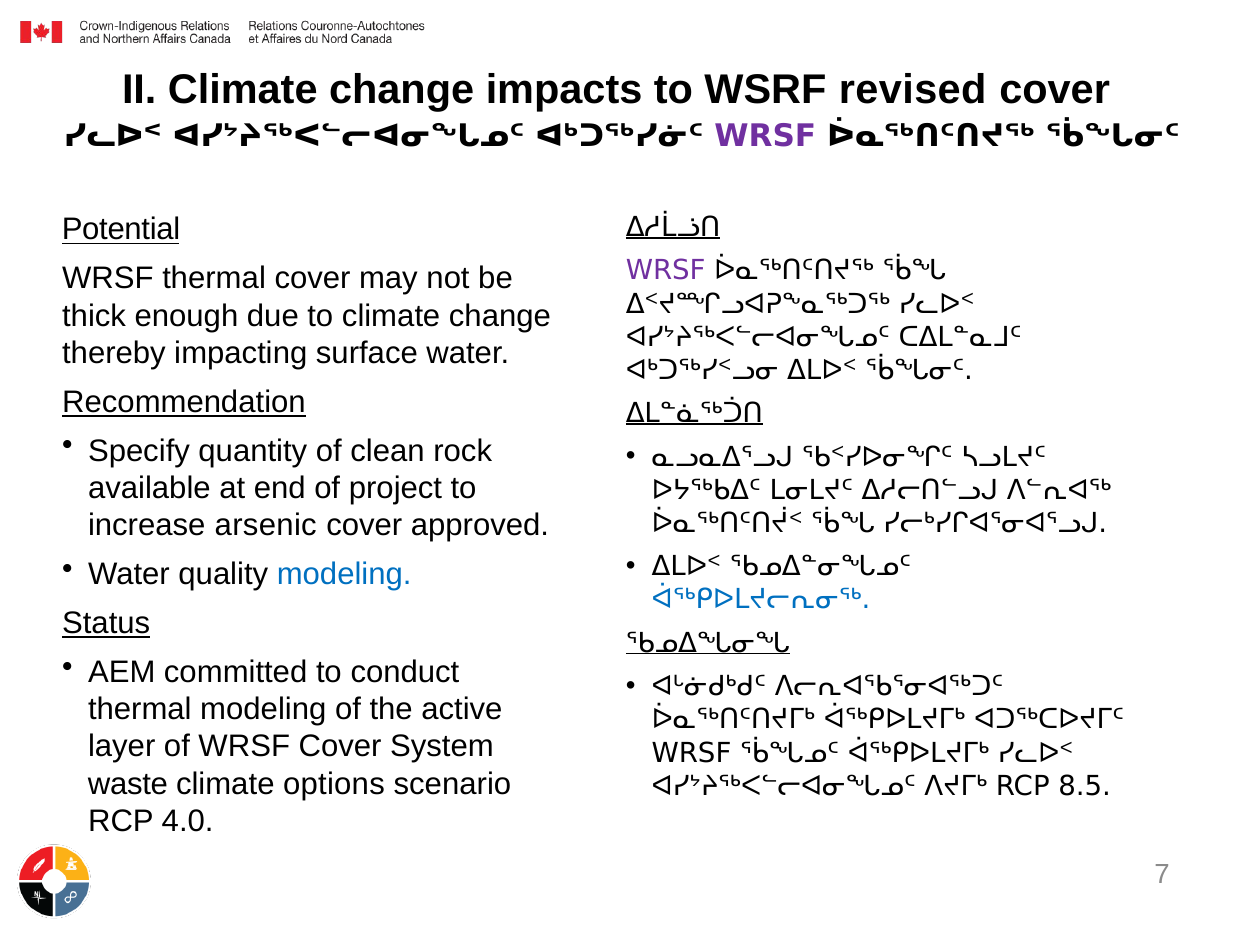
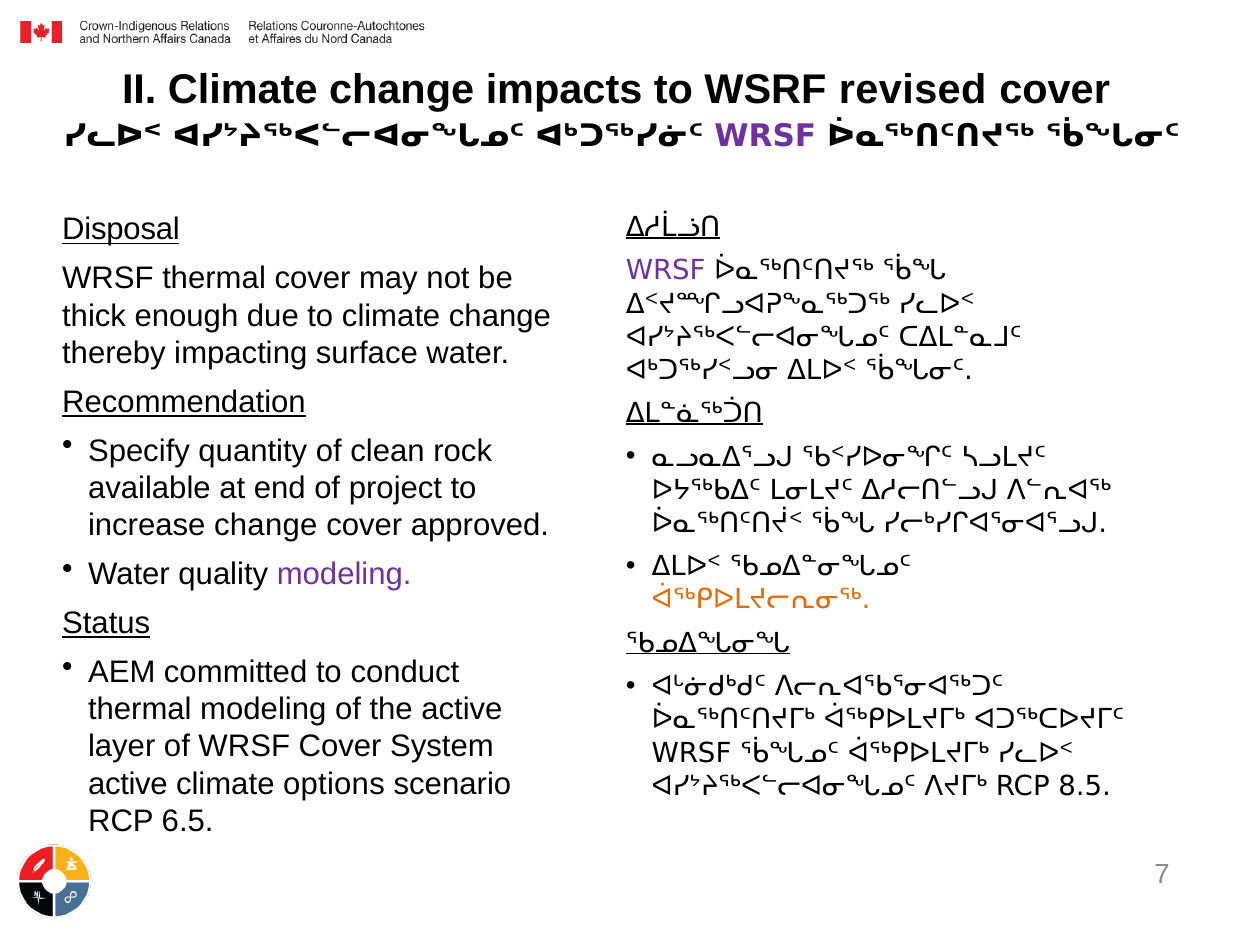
Potential: Potential -> Disposal (121, 230)
increase arsenic: arsenic -> change (266, 525)
modeling colour: blue -> purple (344, 574)
ᐋᖅᑭᐅᒪᔪᓕᕆᓂᖅ colour: blue -> orange (761, 600)
waste: waste -> active (128, 784)
4.0: 4.0 -> 6.5 (188, 821)
